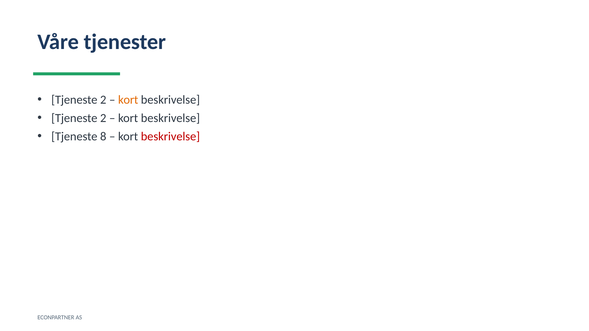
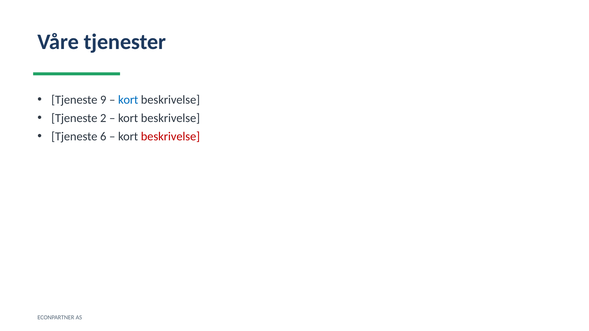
2: 2 -> 9 (103, 100)
kort colour: orange -> blue (128, 100)
8: 8 -> 6 (103, 137)
